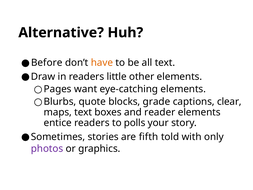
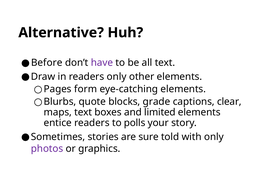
have colour: orange -> purple (102, 63)
readers little: little -> only (117, 76)
want: want -> form (86, 89)
reader: reader -> limited (160, 112)
fifth: fifth -> sure (149, 137)
